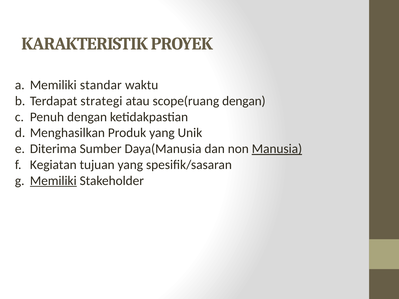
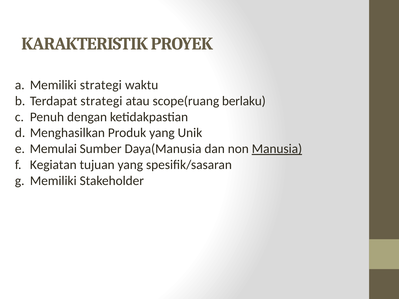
Memiliki standar: standar -> strategi (101, 85)
scope(ruang dengan: dengan -> berlaku (244, 101)
Diterima: Diterima -> Memulai (53, 149)
Memiliki underline: present -> none (53, 181)
